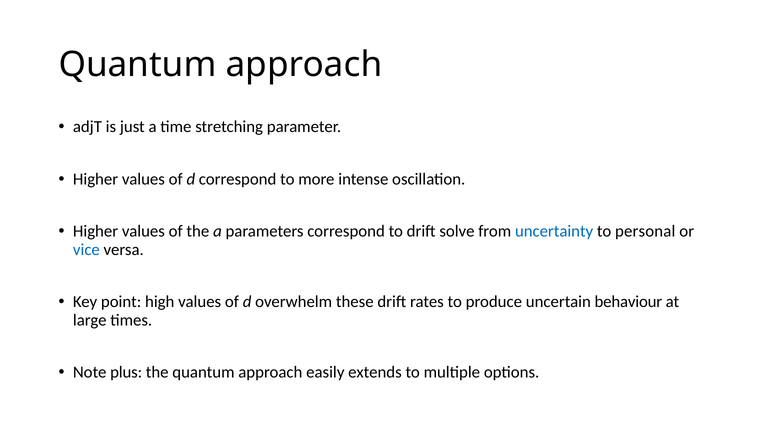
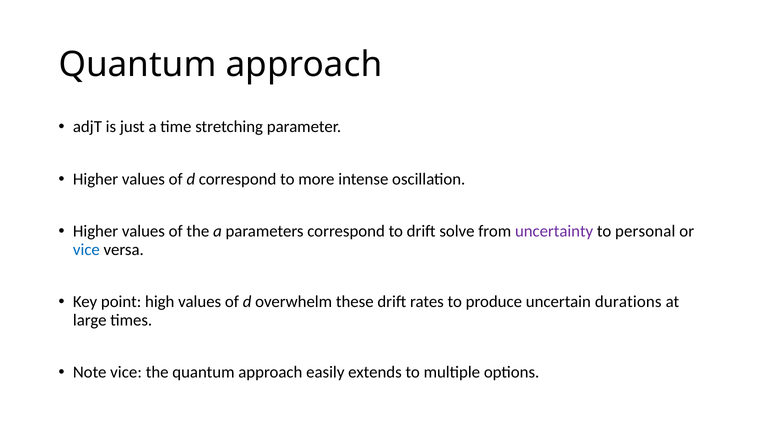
uncertainty colour: blue -> purple (554, 231)
behaviour: behaviour -> durations (628, 302)
Note plus: plus -> vice (126, 372)
